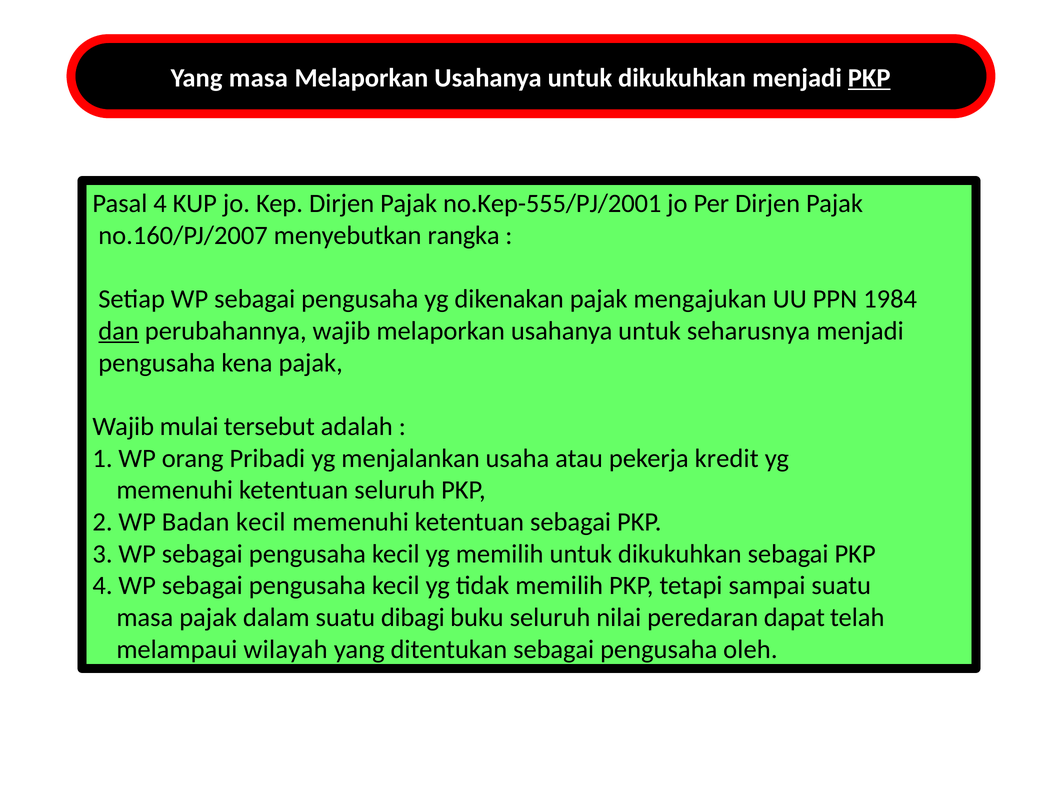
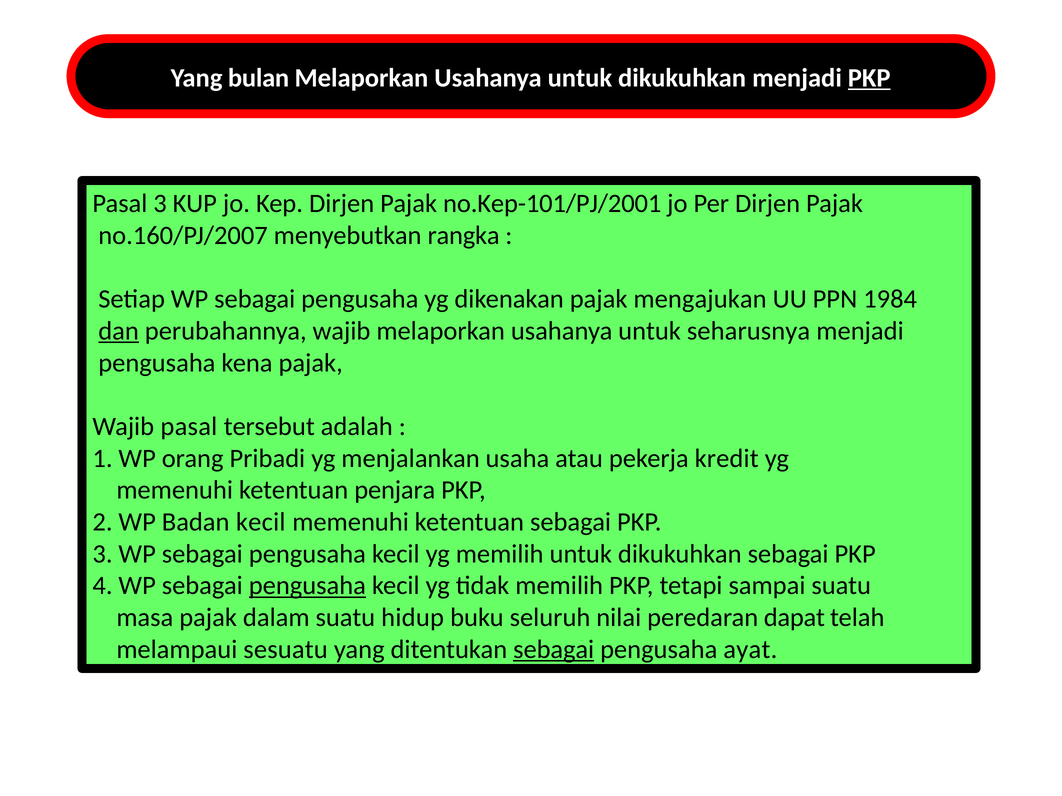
Yang masa: masa -> bulan (259, 78)
Pasal 4: 4 -> 3 (160, 204)
no.Kep-555/PJ/2001: no.Kep-555/PJ/2001 -> no.Kep-101/PJ/2001 (552, 204)
Wajib mulai: mulai -> pasal (189, 427)
ketentuan seluruh: seluruh -> penjara (395, 491)
pengusaha underline: none -> present (307, 586)
dibagi: dibagi -> hidup (413, 618)
wilayah: wilayah -> sesuatu (286, 650)
sebagai underline: none -> present (554, 650)
oleh: oleh -> ayat (750, 650)
